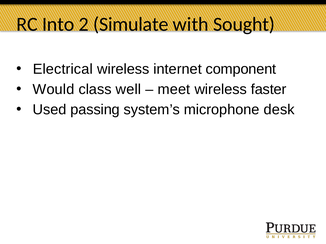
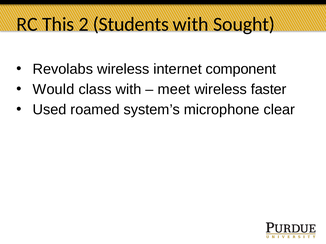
Into: Into -> This (58, 24)
Simulate: Simulate -> Students (131, 24)
Electrical: Electrical -> Revolabs (63, 69)
class well: well -> with (128, 89)
passing: passing -> roamed (95, 110)
desk: desk -> clear (279, 110)
